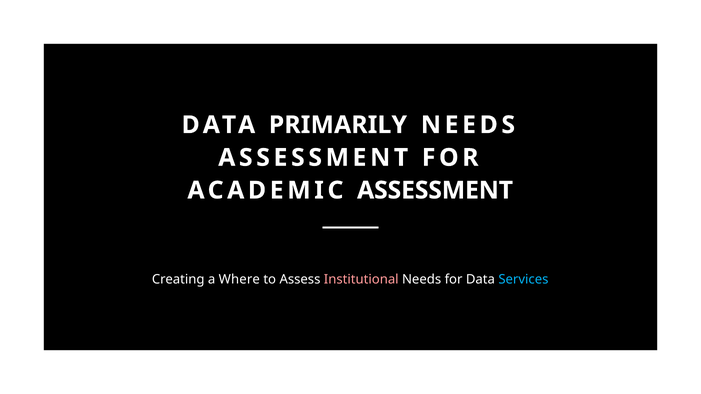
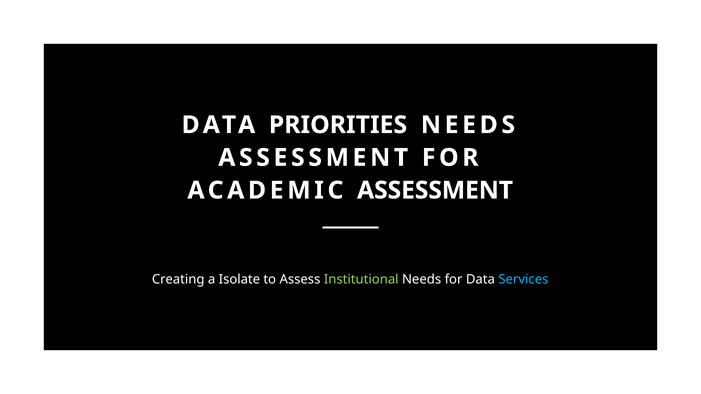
PRIMARILY: PRIMARILY -> PRIORITIES (338, 125)
Where: Where -> Isolate (239, 280)
Institutional colour: pink -> light green (361, 280)
